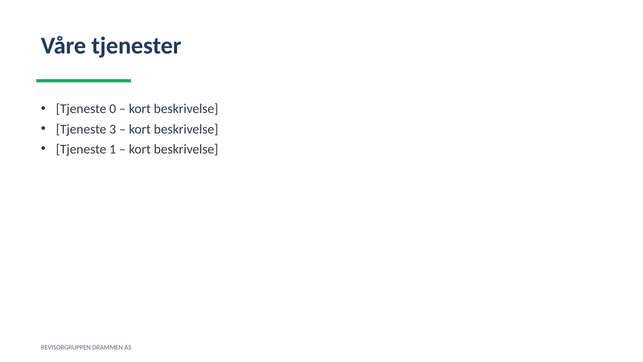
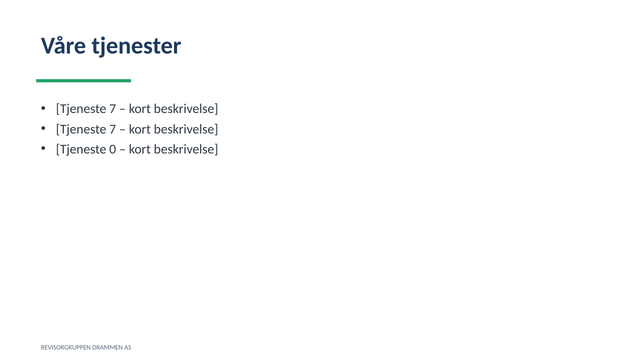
0: 0 -> 7 (113, 109)
3: 3 -> 7 (113, 129)
1: 1 -> 0 (113, 149)
